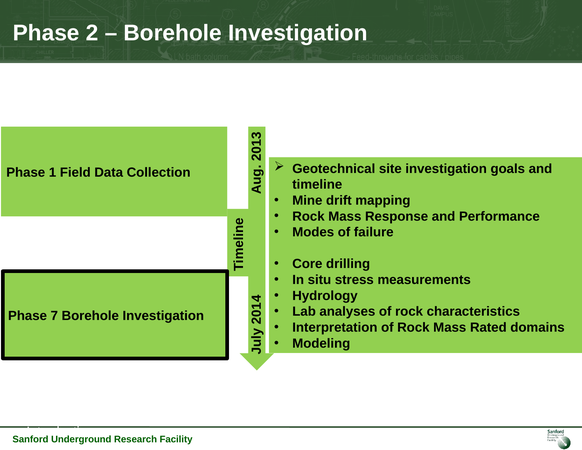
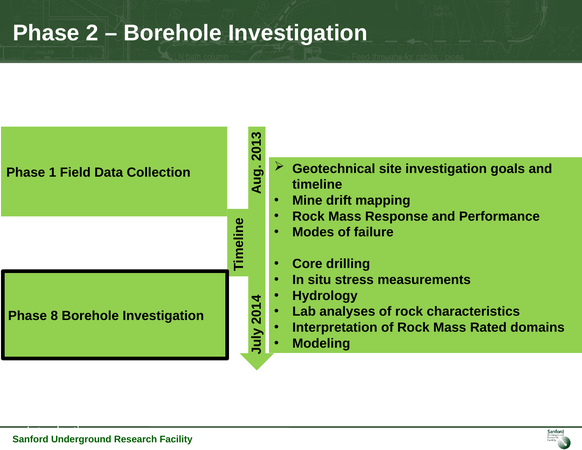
7: 7 -> 8 (54, 316)
